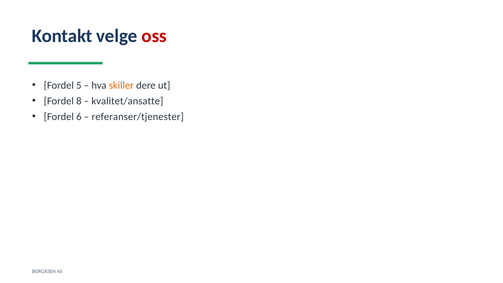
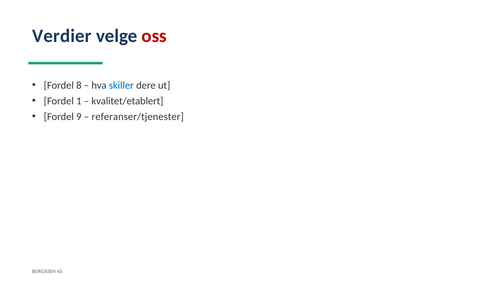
Kontakt: Kontakt -> Verdier (62, 36)
5: 5 -> 8 (79, 85)
skiller colour: orange -> blue (121, 85)
8: 8 -> 1 (79, 101)
kvalitet/ansatte: kvalitet/ansatte -> kvalitet/etablert (127, 101)
6: 6 -> 9 (79, 117)
